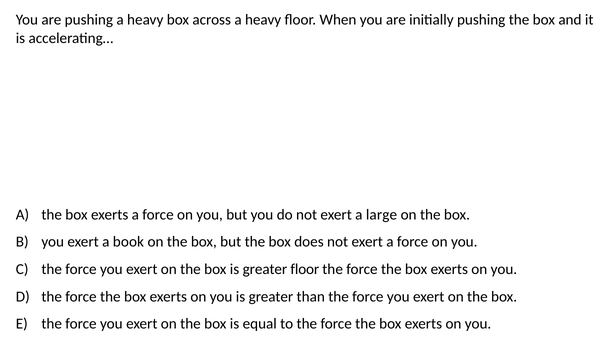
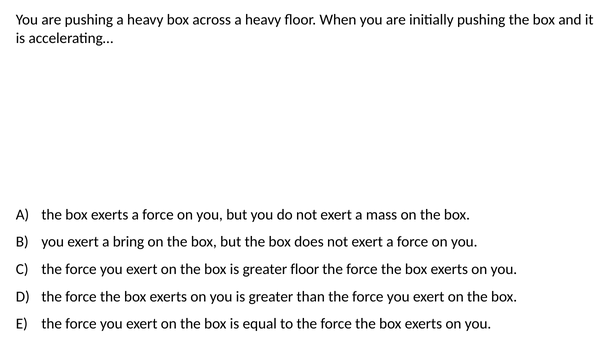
large: large -> mass (382, 215)
book: book -> bring (129, 242)
